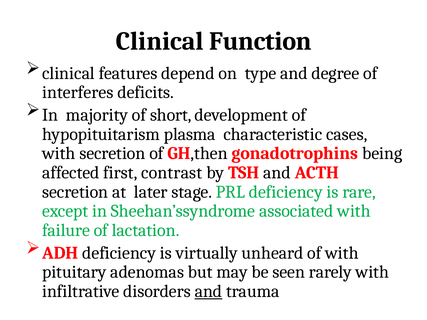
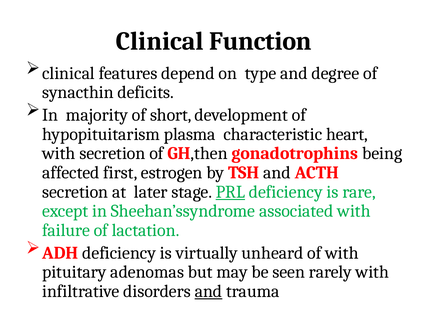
interferes: interferes -> synacthin (78, 93)
cases: cases -> heart (347, 134)
contrast: contrast -> estrogen (172, 173)
PRL underline: none -> present (230, 192)
